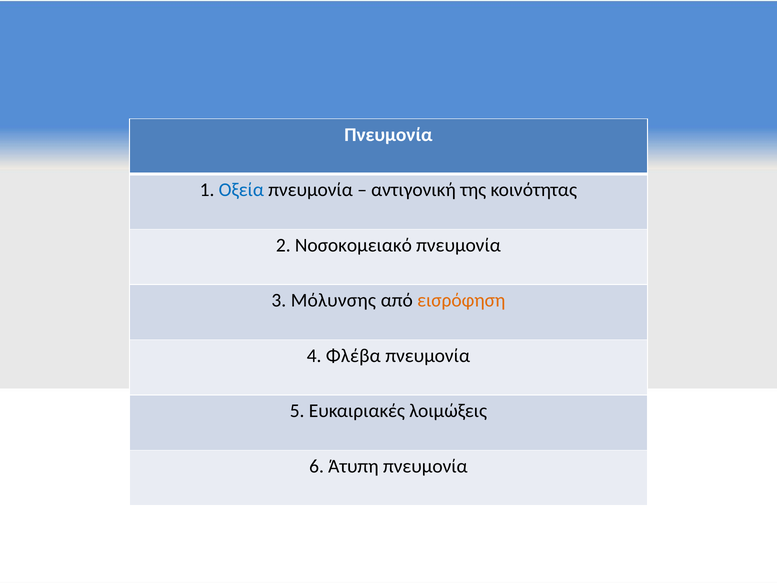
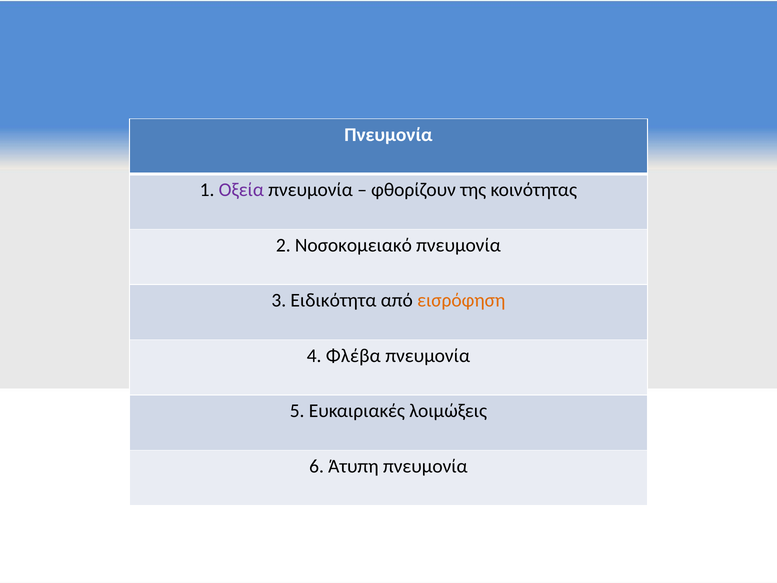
Οξεία colour: blue -> purple (241, 190)
αντιγονική: αντιγονική -> φθορίζουν (414, 190)
Μόλυνσης: Μόλυνσης -> Ειδικότητα (333, 300)
